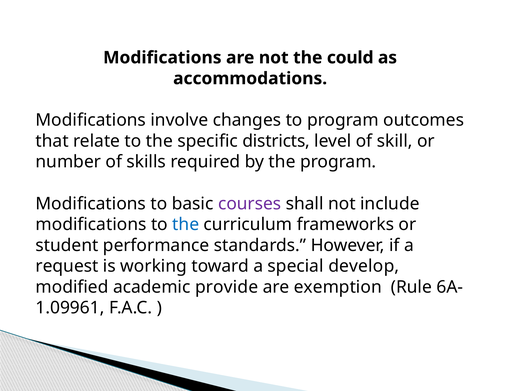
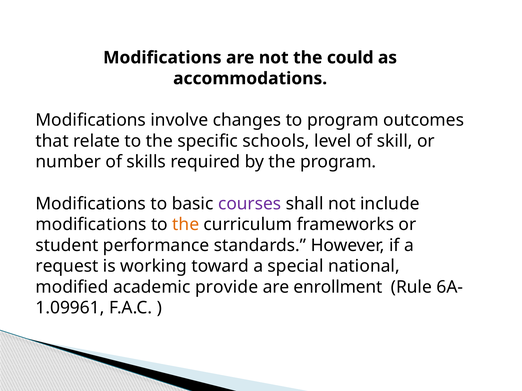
districts: districts -> schools (276, 141)
the colour: blue -> orange (186, 225)
develop: develop -> national (364, 267)
exemption: exemption -> enrollment (338, 287)
